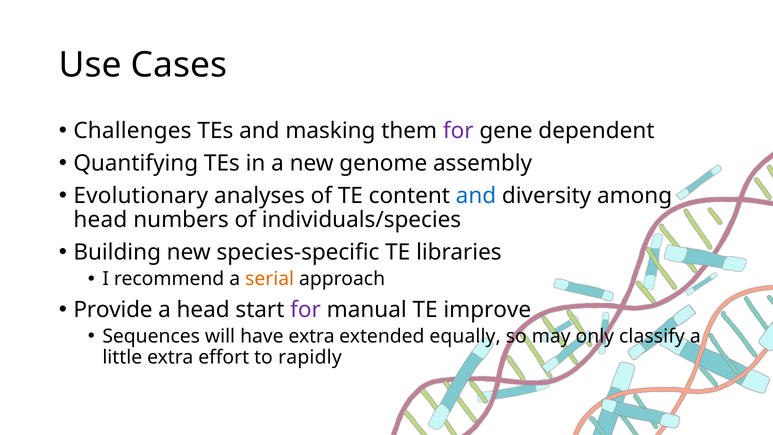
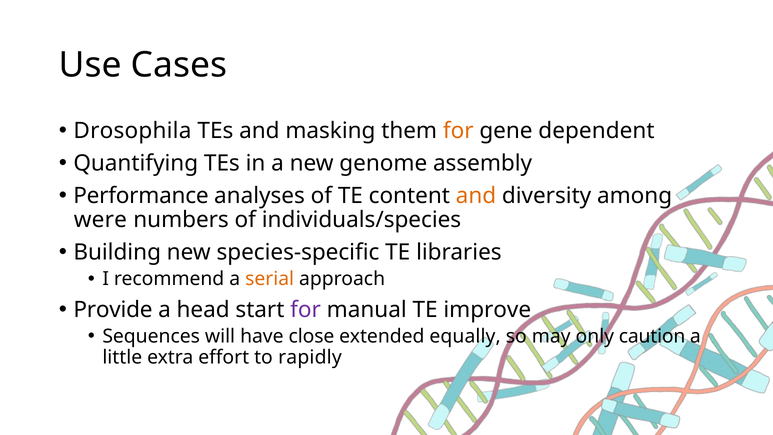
Challenges: Challenges -> Drosophila (132, 131)
for colour: purple -> orange (458, 131)
Evolutionary: Evolutionary -> Performance (141, 196)
and colour: blue -> orange (476, 196)
head: head -> were (100, 220)
have extra: extra -> close (311, 336)
classify: classify -> caution (652, 336)
